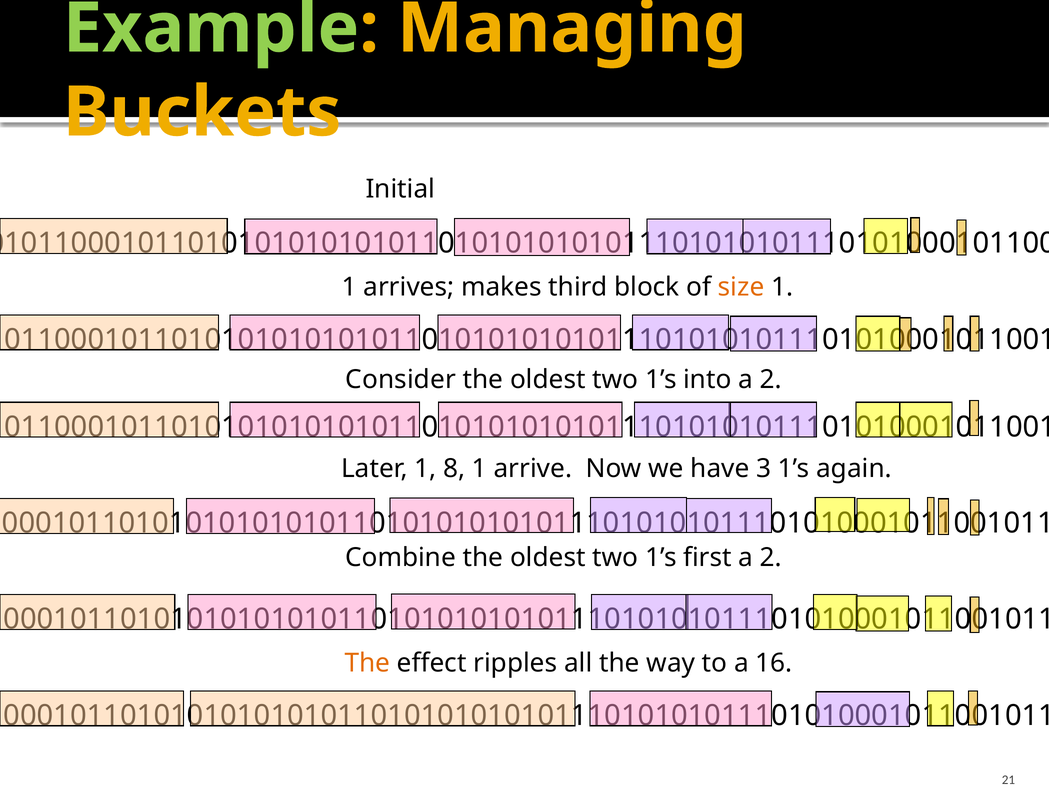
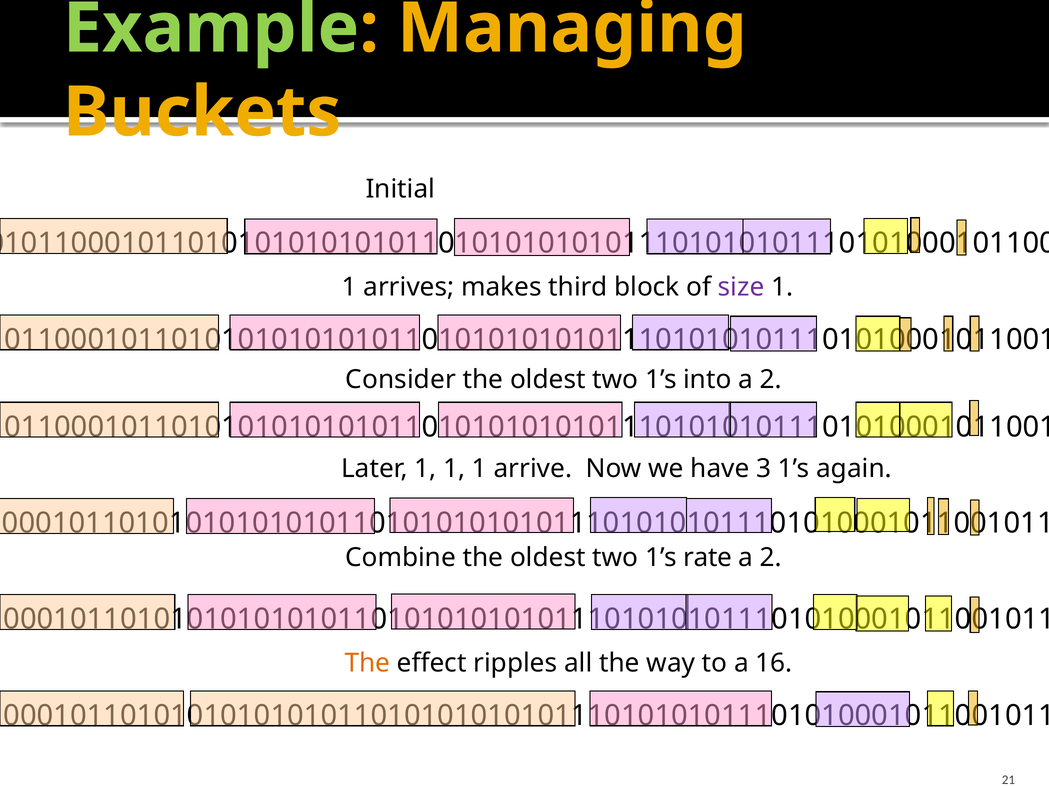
size colour: orange -> purple (741, 287)
Later 1 8: 8 -> 1 (454, 468)
first: first -> rate (708, 557)
